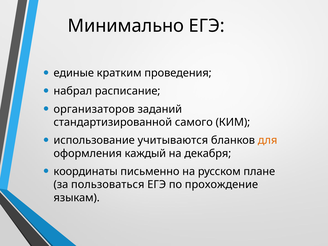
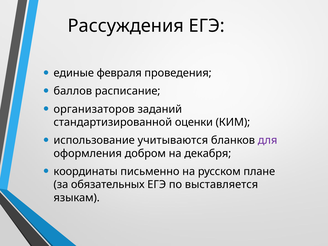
Минимально: Минимально -> Рассуждения (126, 26)
кратким: кратким -> февраля (119, 73)
набрал: набрал -> баллов (73, 91)
самого: самого -> оценки (194, 122)
для colour: orange -> purple (268, 140)
каждый: каждый -> добром (145, 153)
пользоваться: пользоваться -> обязательных (108, 185)
прохождение: прохождение -> выставляется (221, 185)
